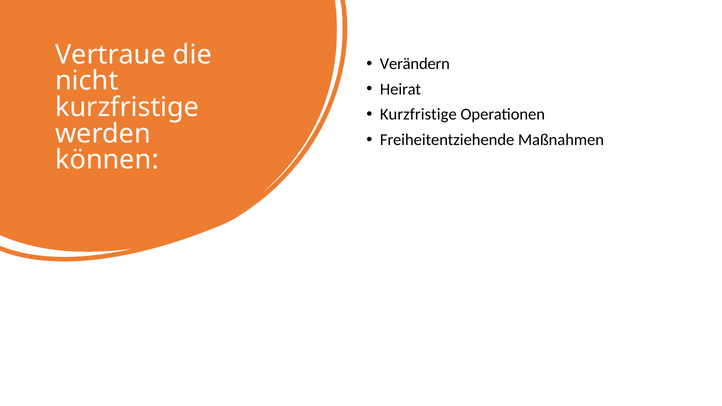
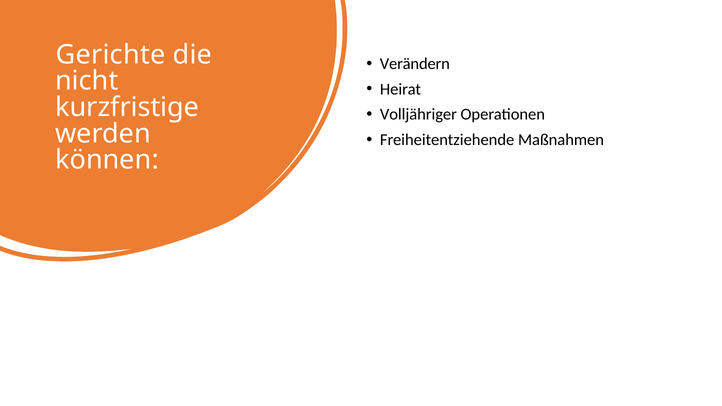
Vertraue: Vertraue -> Gerichte (110, 55)
Kurzfristige: Kurzfristige -> Volljähriger (418, 115)
